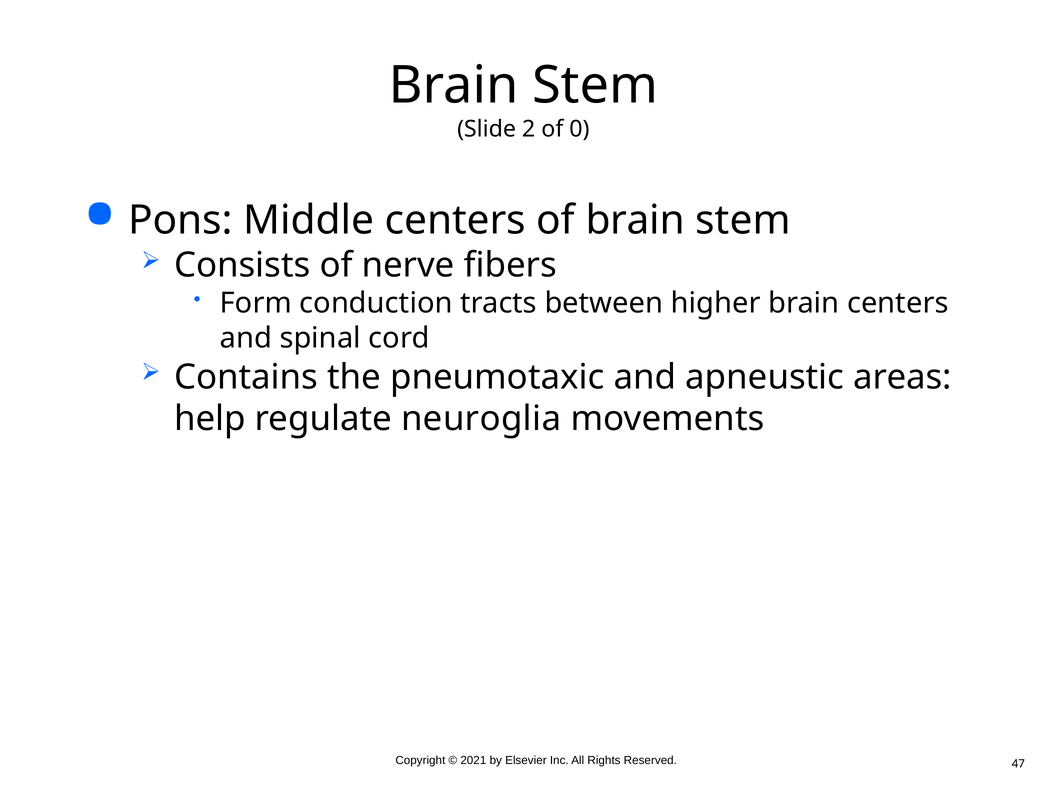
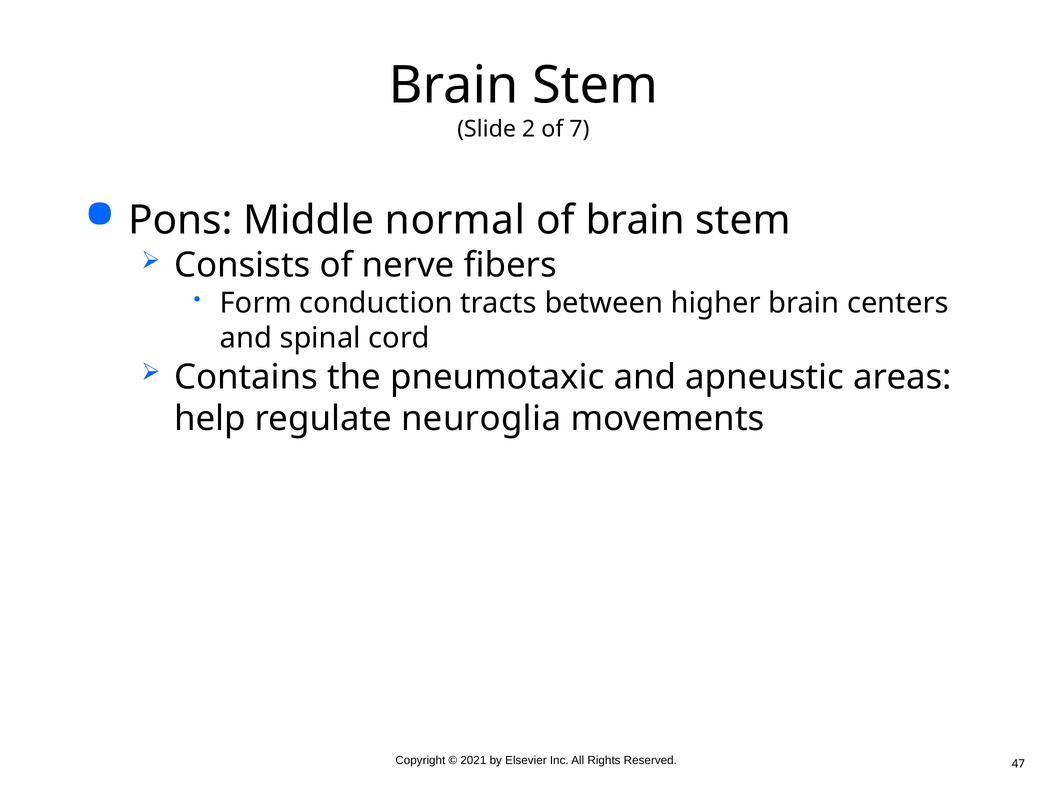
0: 0 -> 7 (579, 129)
Middle centers: centers -> normal (455, 220)
